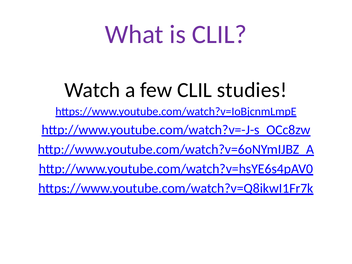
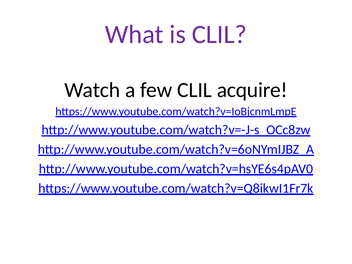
studies: studies -> acquire (252, 90)
